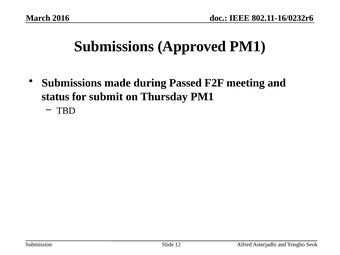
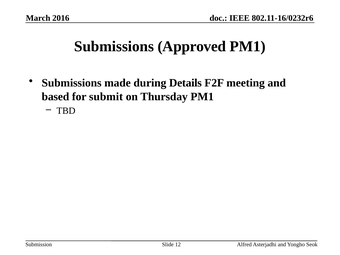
Passed: Passed -> Details (185, 83)
status: status -> based (55, 97)
